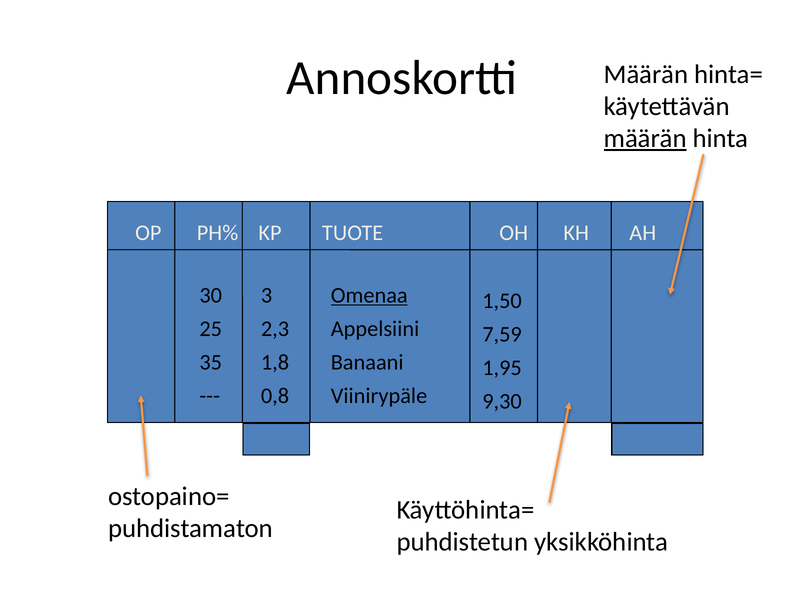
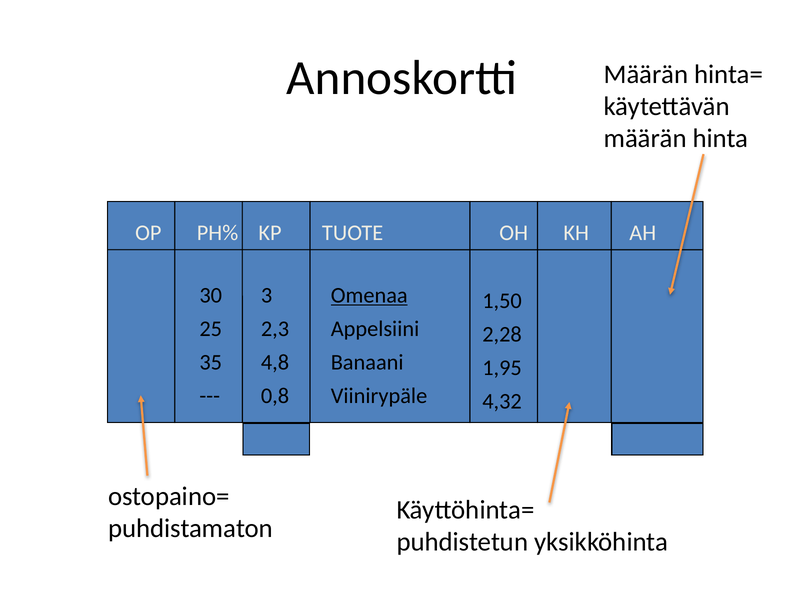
määrän underline: present -> none (645, 139)
7,59: 7,59 -> 2,28 (502, 334)
1,8: 1,8 -> 4,8 (275, 362)
9,30: 9,30 -> 4,32 (502, 401)
